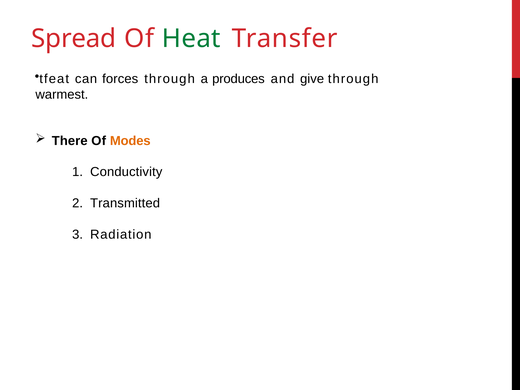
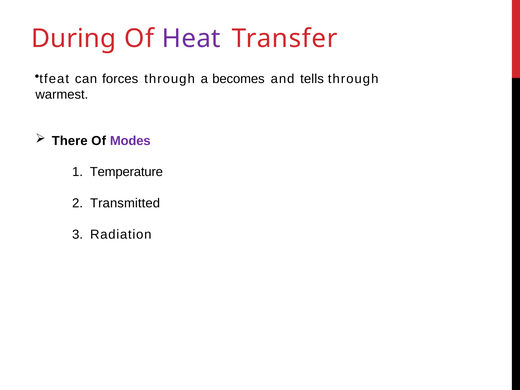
Spread: Spread -> During (74, 39)
Heat colour: green -> purple (191, 39)
produces: produces -> becomes (238, 79)
give: give -> tells (312, 79)
Modes colour: orange -> purple (130, 141)
Conductivity: Conductivity -> Temperature (126, 172)
